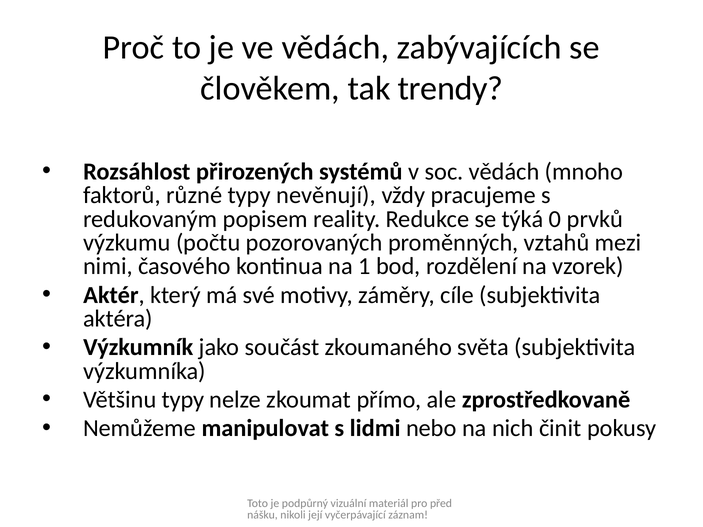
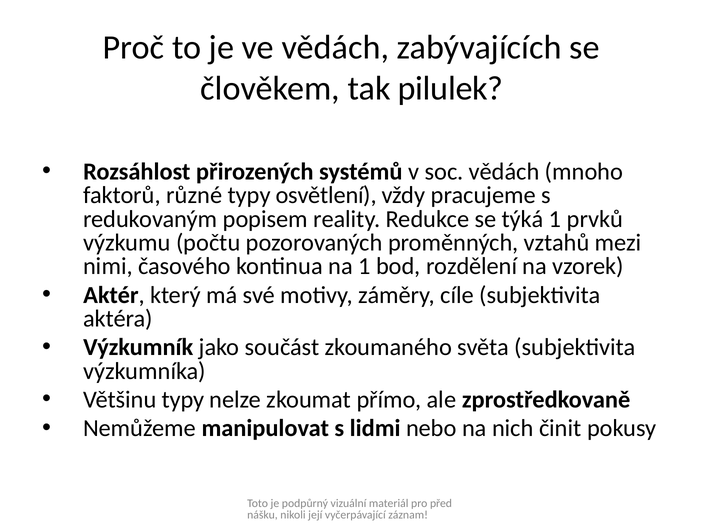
trendy: trendy -> pilulek (450, 89)
nevěnují: nevěnují -> osvětlení (326, 195)
týká 0: 0 -> 1 (555, 219)
